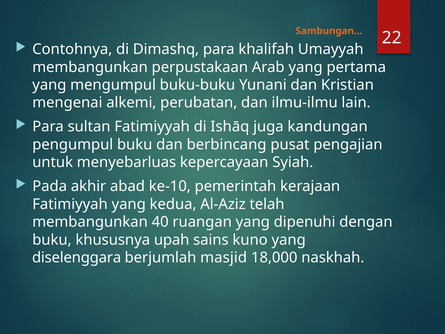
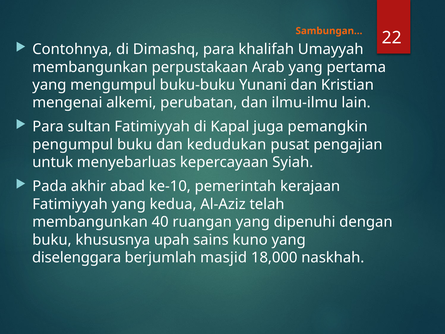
Ishāq: Ishāq -> Kapal (230, 127)
kandungan: kandungan -> pemangkin (328, 127)
berbincang: berbincang -> kedudukan (227, 144)
